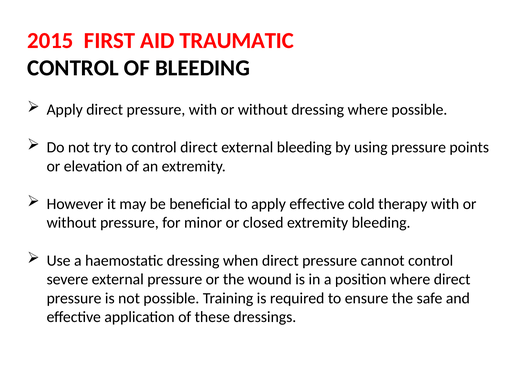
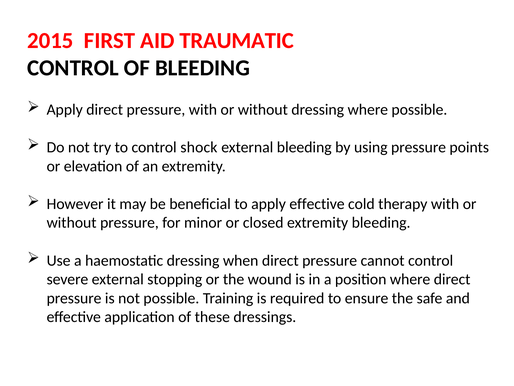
control direct: direct -> shock (199, 147)
external pressure: pressure -> stopping (175, 279)
